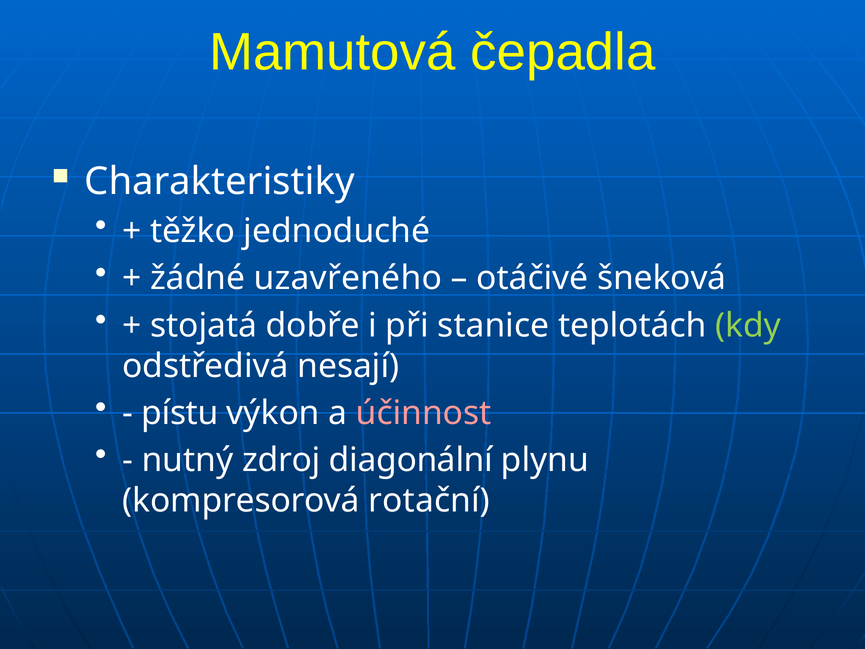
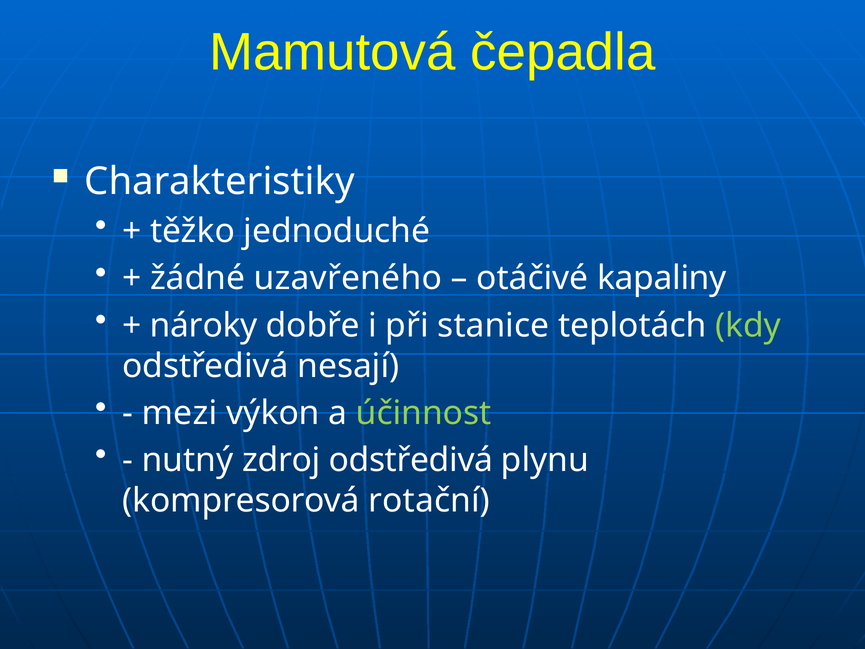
šneková: šneková -> kapaliny (662, 278)
stojatá: stojatá -> nároky (204, 325)
pístu: pístu -> mezi (180, 413)
účinnost colour: pink -> light green (424, 413)
zdroj diagonální: diagonální -> odstředivá (411, 460)
